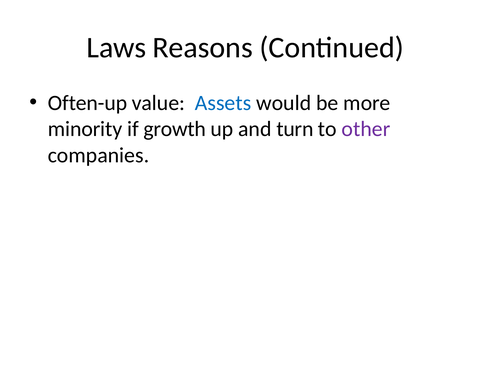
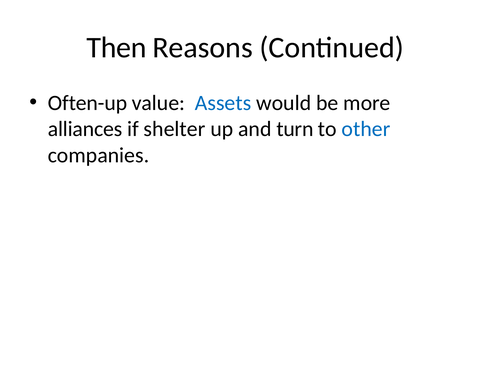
Laws: Laws -> Then (116, 48)
minority: minority -> alliances (85, 129)
growth: growth -> shelter (175, 129)
other colour: purple -> blue (366, 129)
